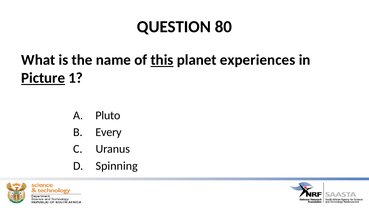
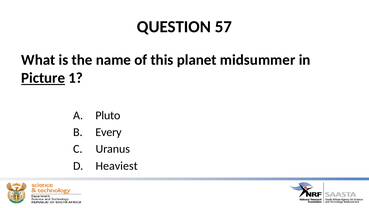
80: 80 -> 57 (223, 27)
this underline: present -> none (162, 60)
experiences: experiences -> midsummer (258, 60)
Spinning: Spinning -> Heaviest (117, 165)
